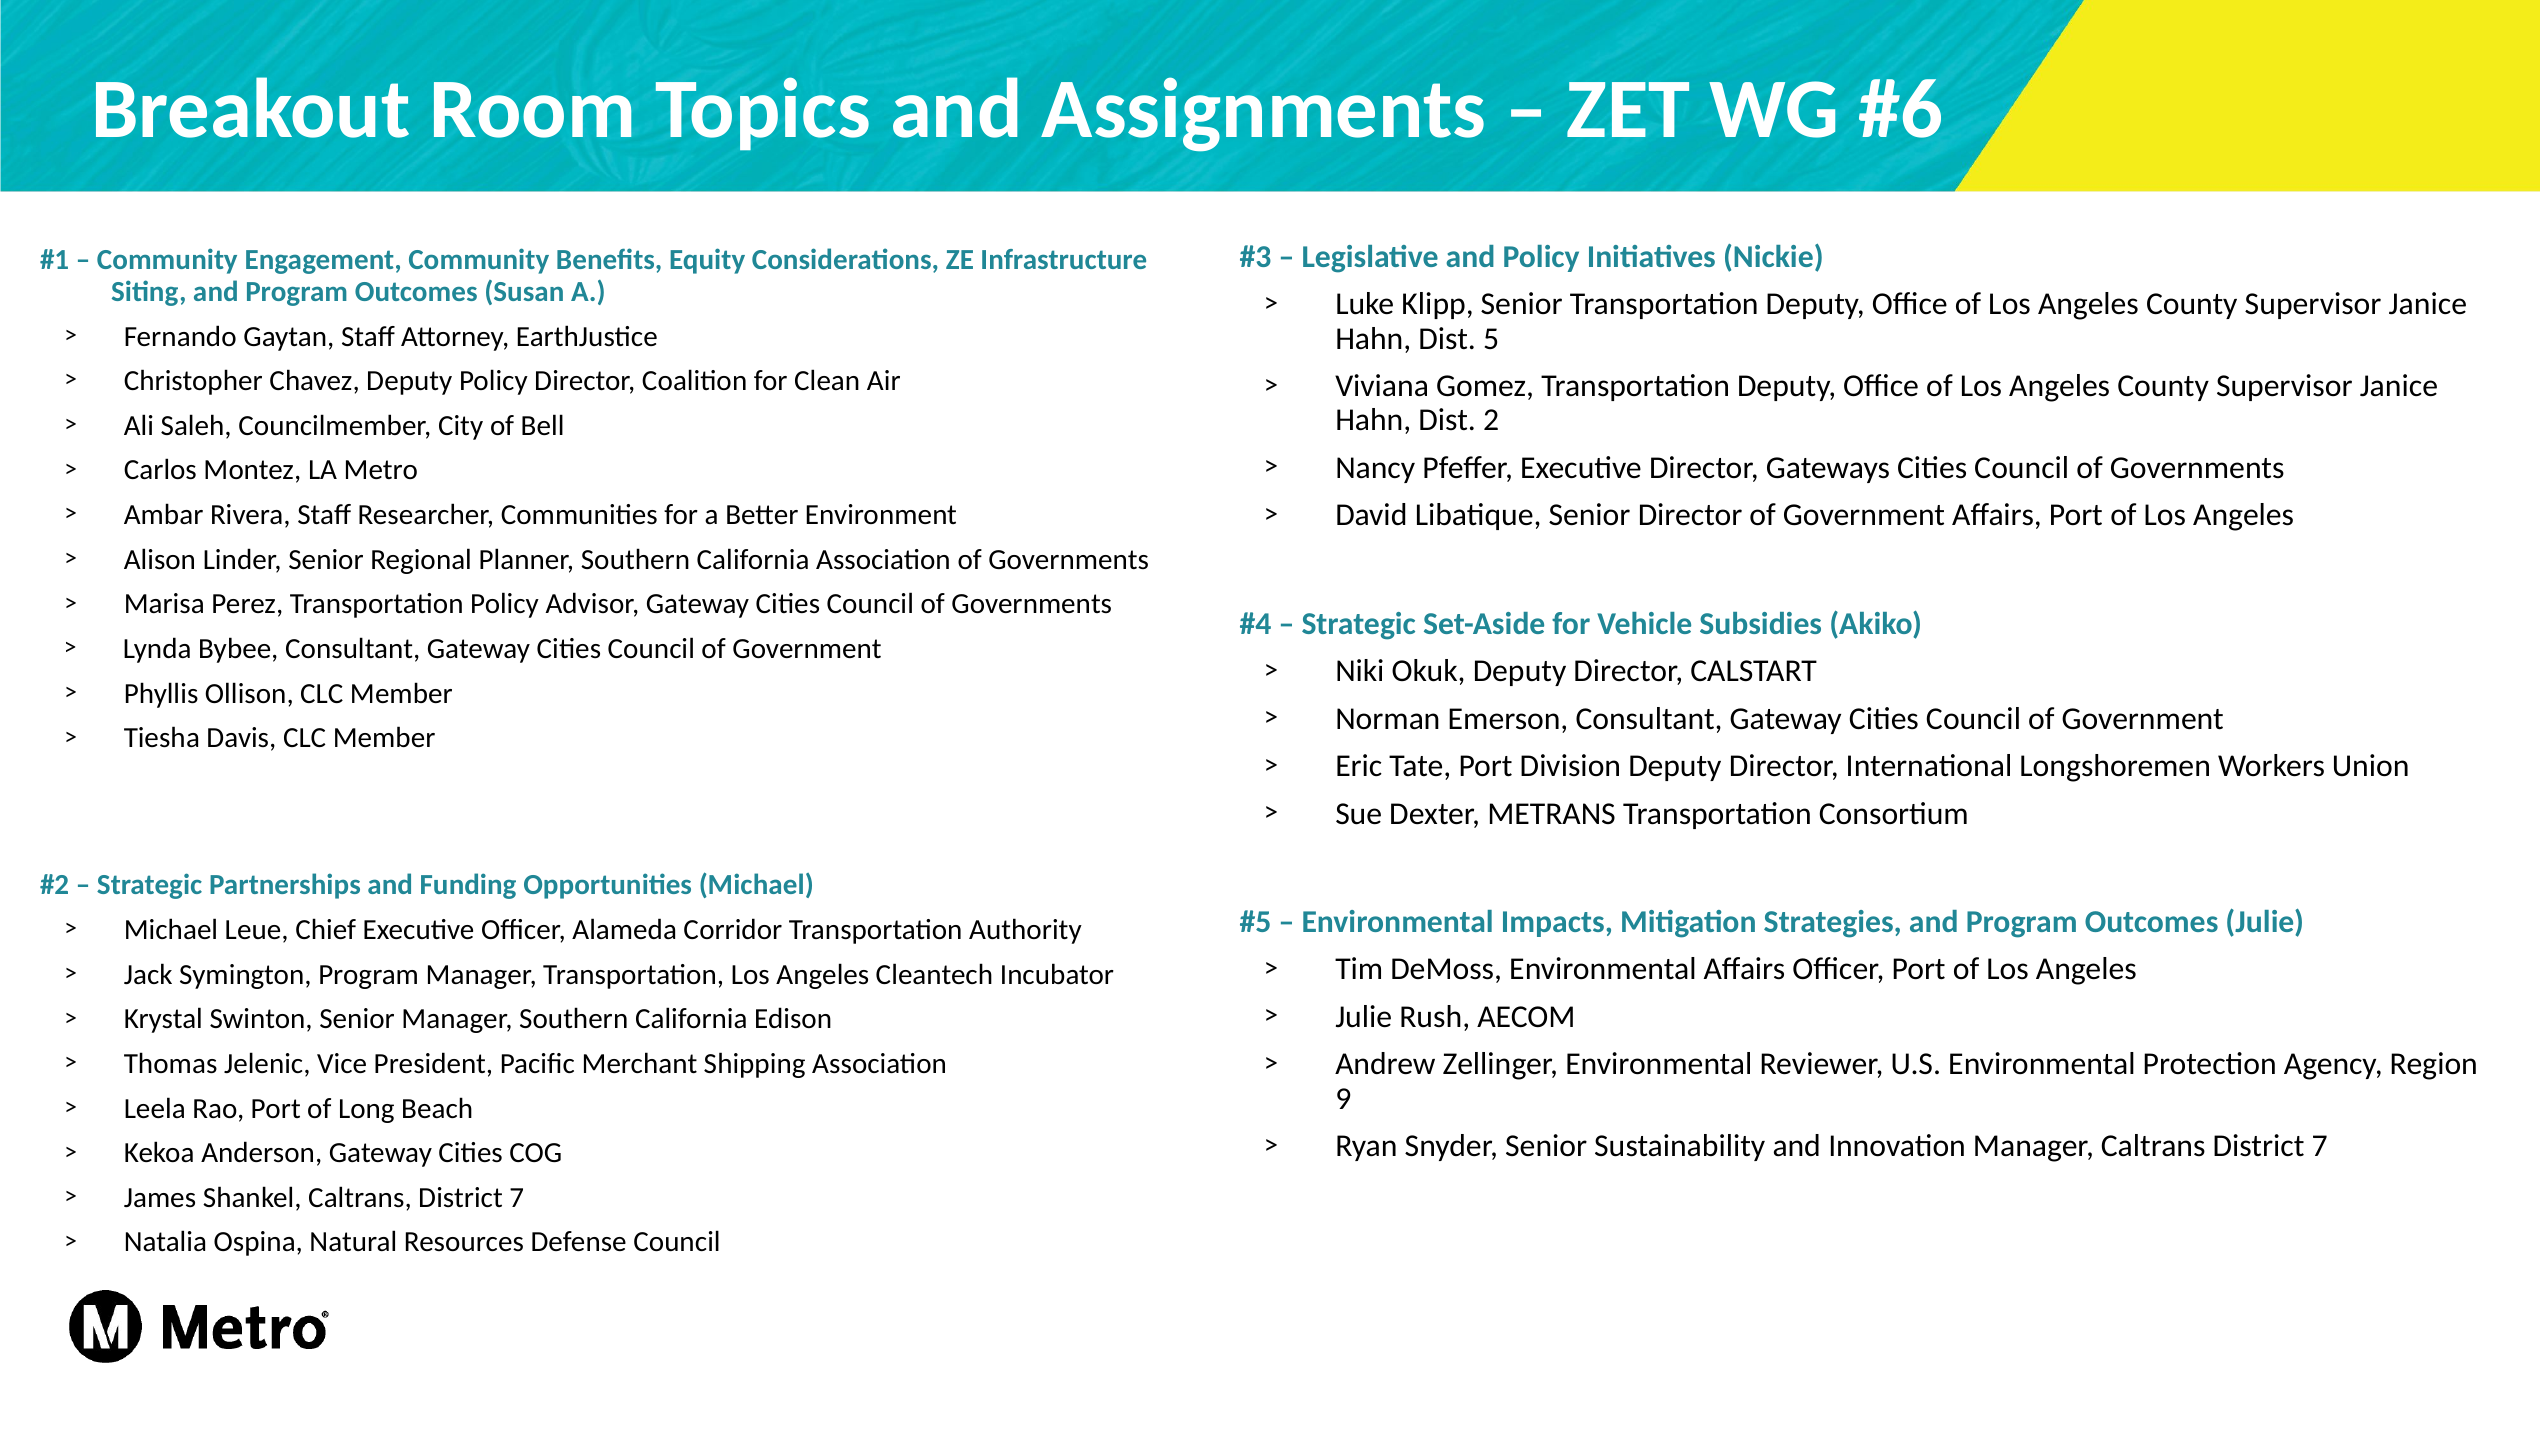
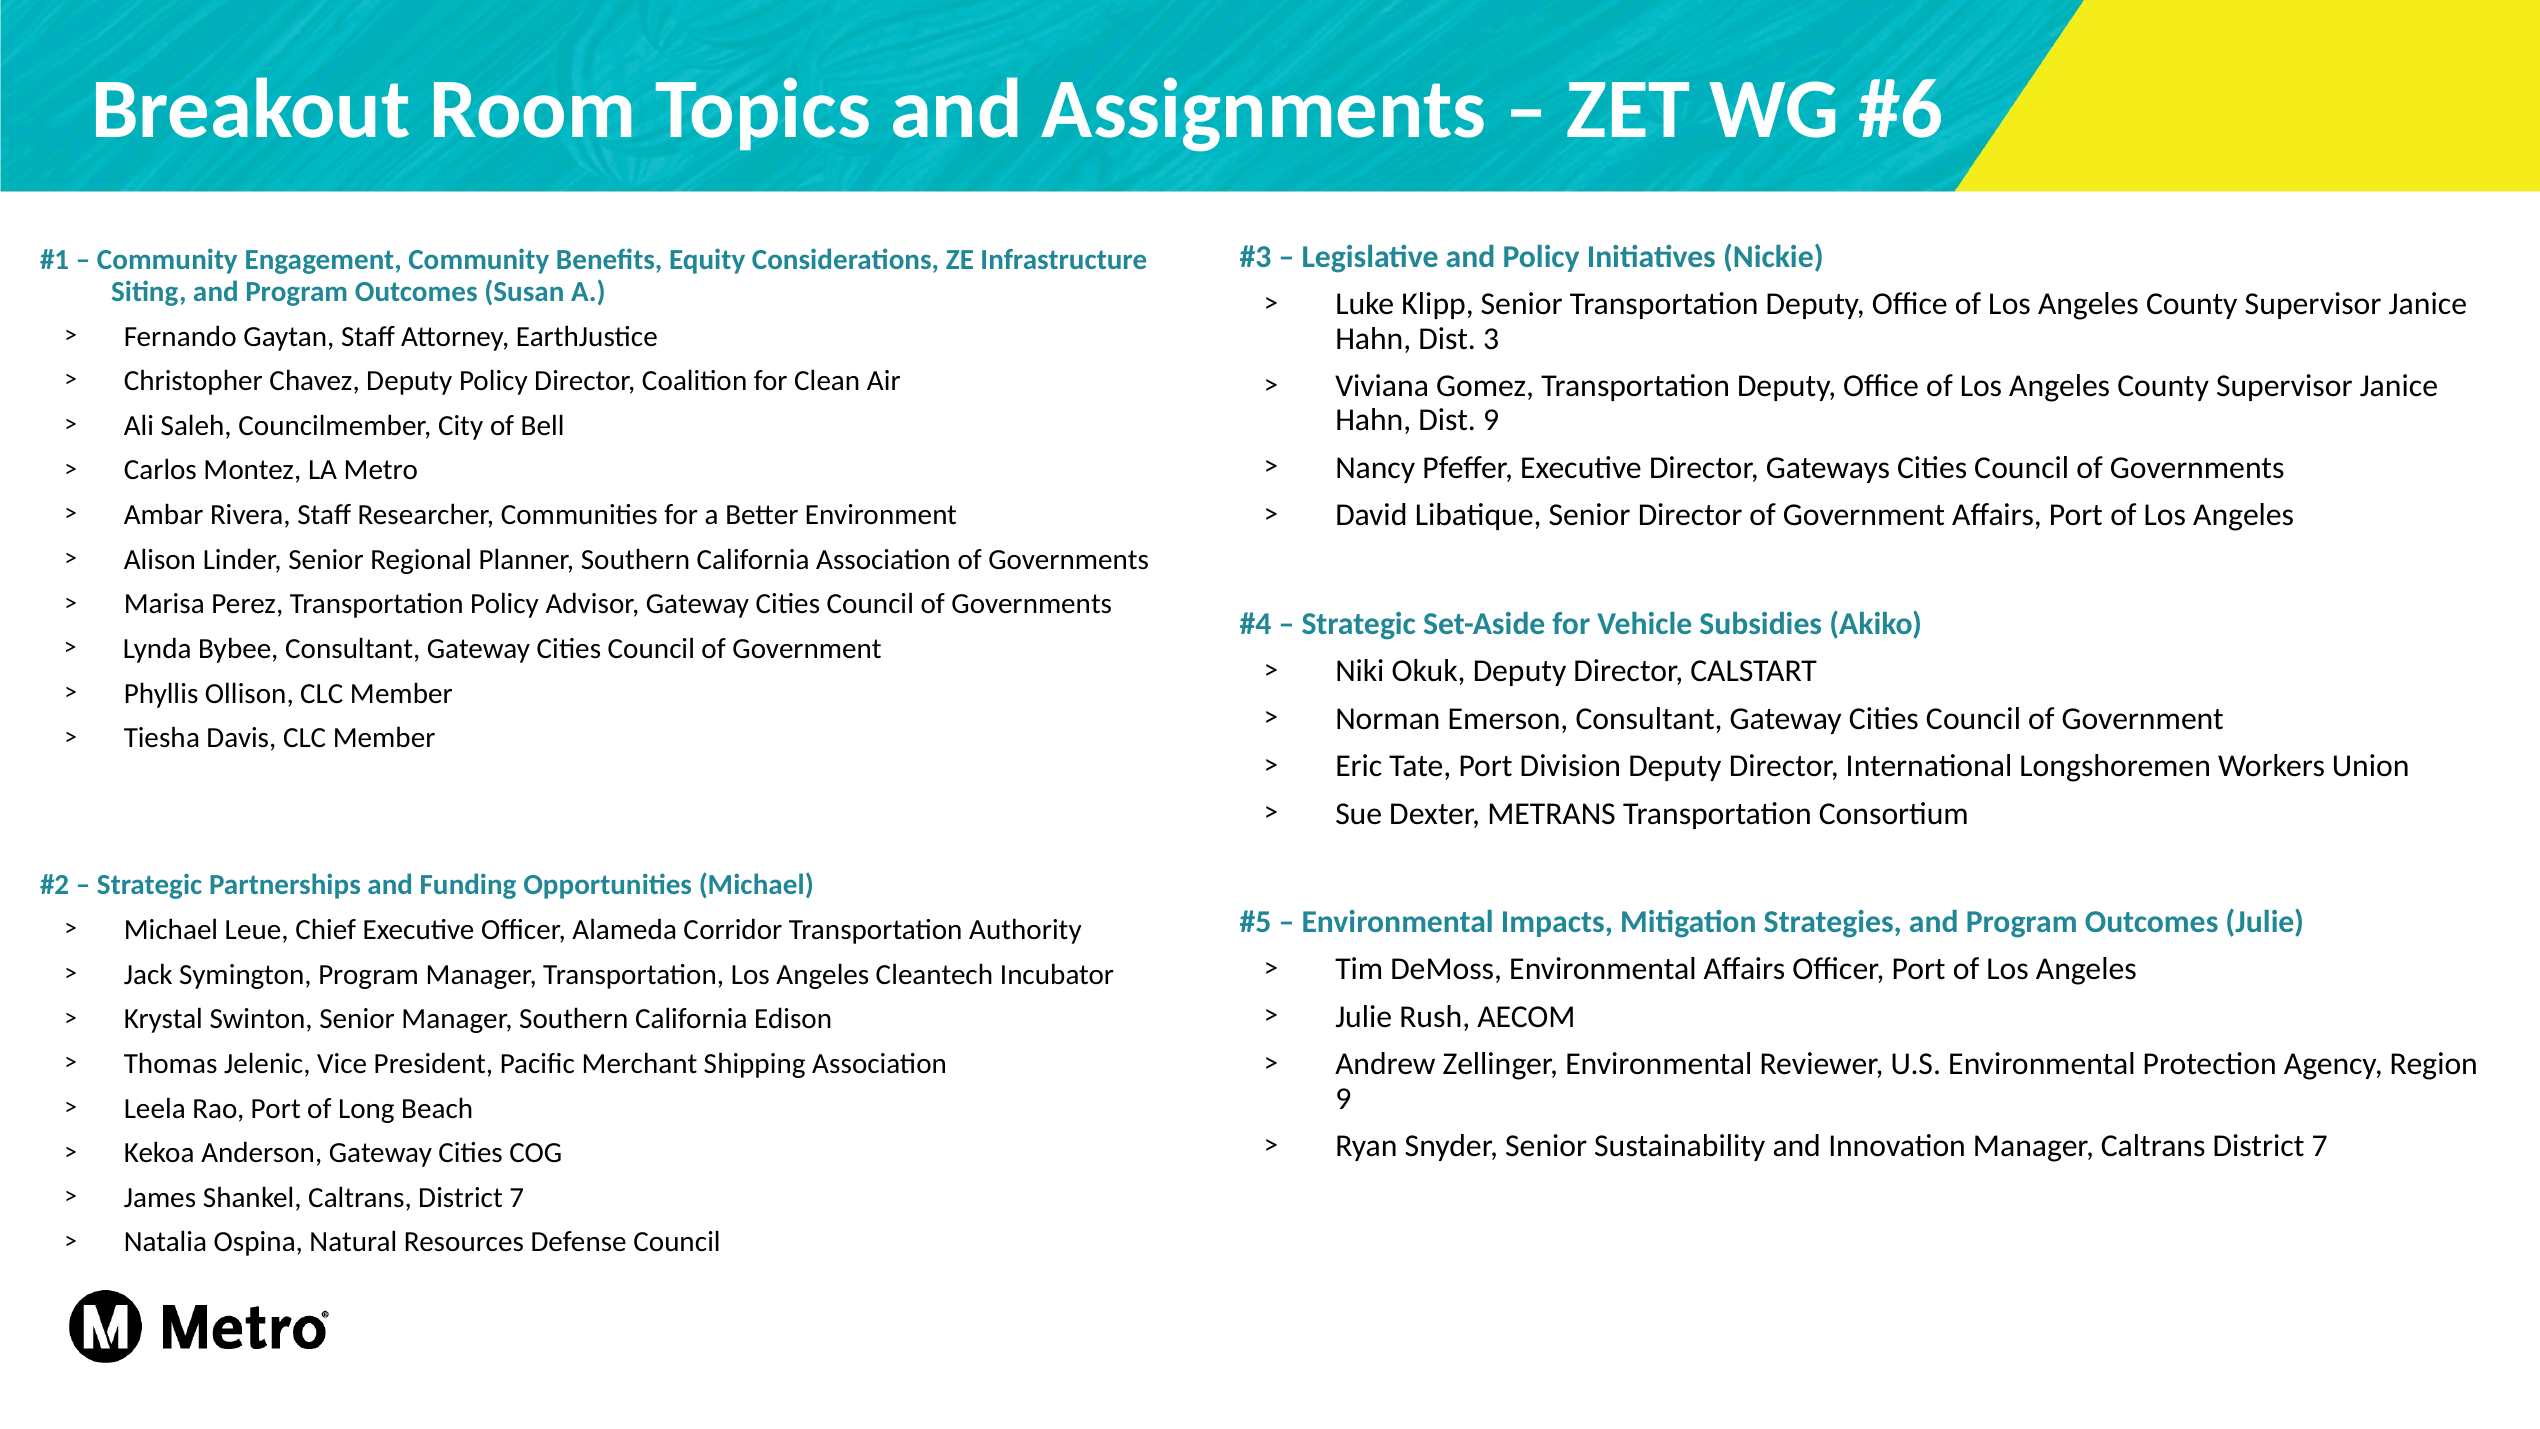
5: 5 -> 3 (1491, 339)
Dist 2: 2 -> 9 (1491, 420)
